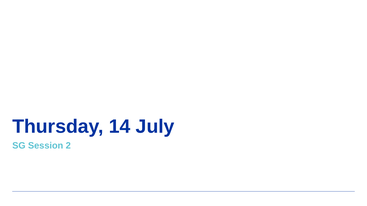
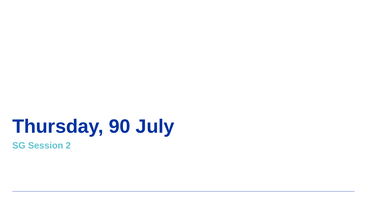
14: 14 -> 90 (120, 127)
